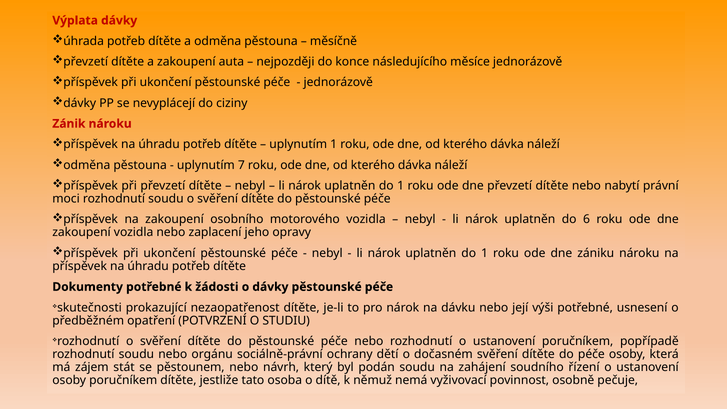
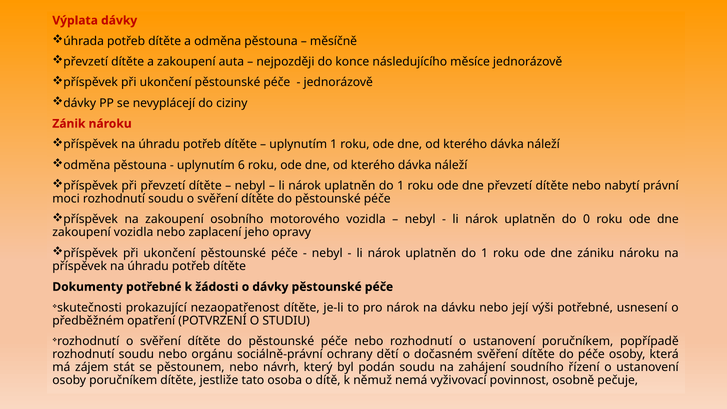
7: 7 -> 6 (241, 165)
6: 6 -> 0 (586, 219)
